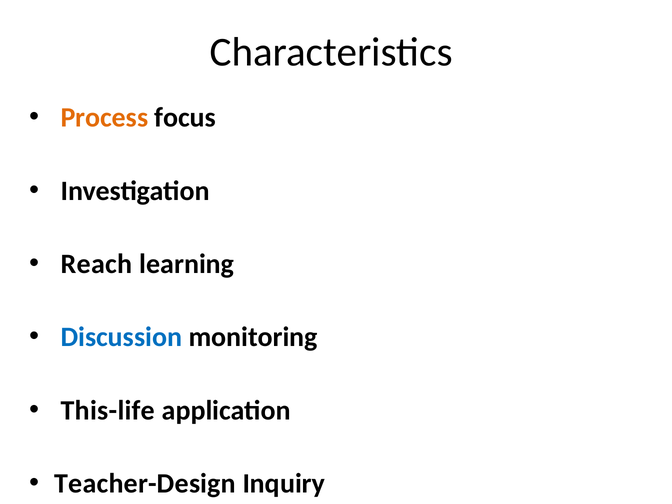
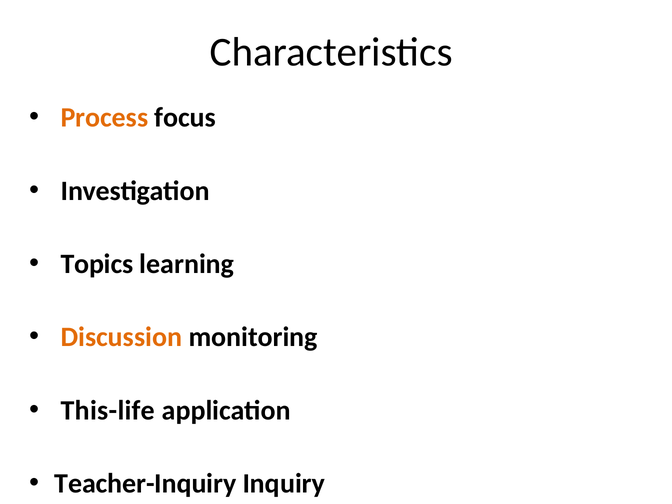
Reach: Reach -> Topics (97, 264)
Discussion colour: blue -> orange (121, 337)
Teacher-Design: Teacher-Design -> Teacher-Inquiry (145, 484)
